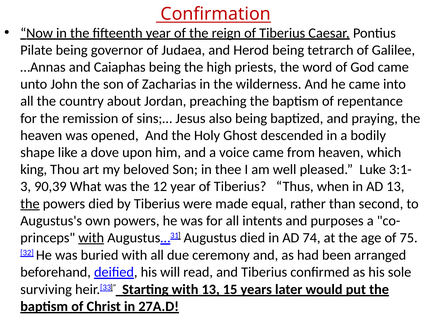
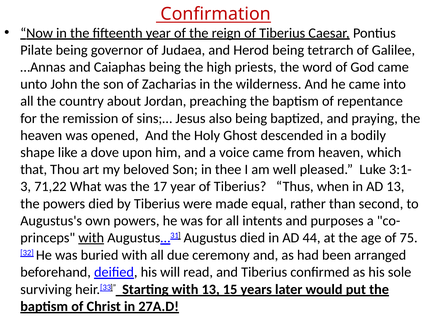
king: king -> that (34, 170)
90,39: 90,39 -> 71,22 (50, 187)
12: 12 -> 17 (160, 187)
the underline: present -> none (30, 204)
74: 74 -> 44 (312, 238)
